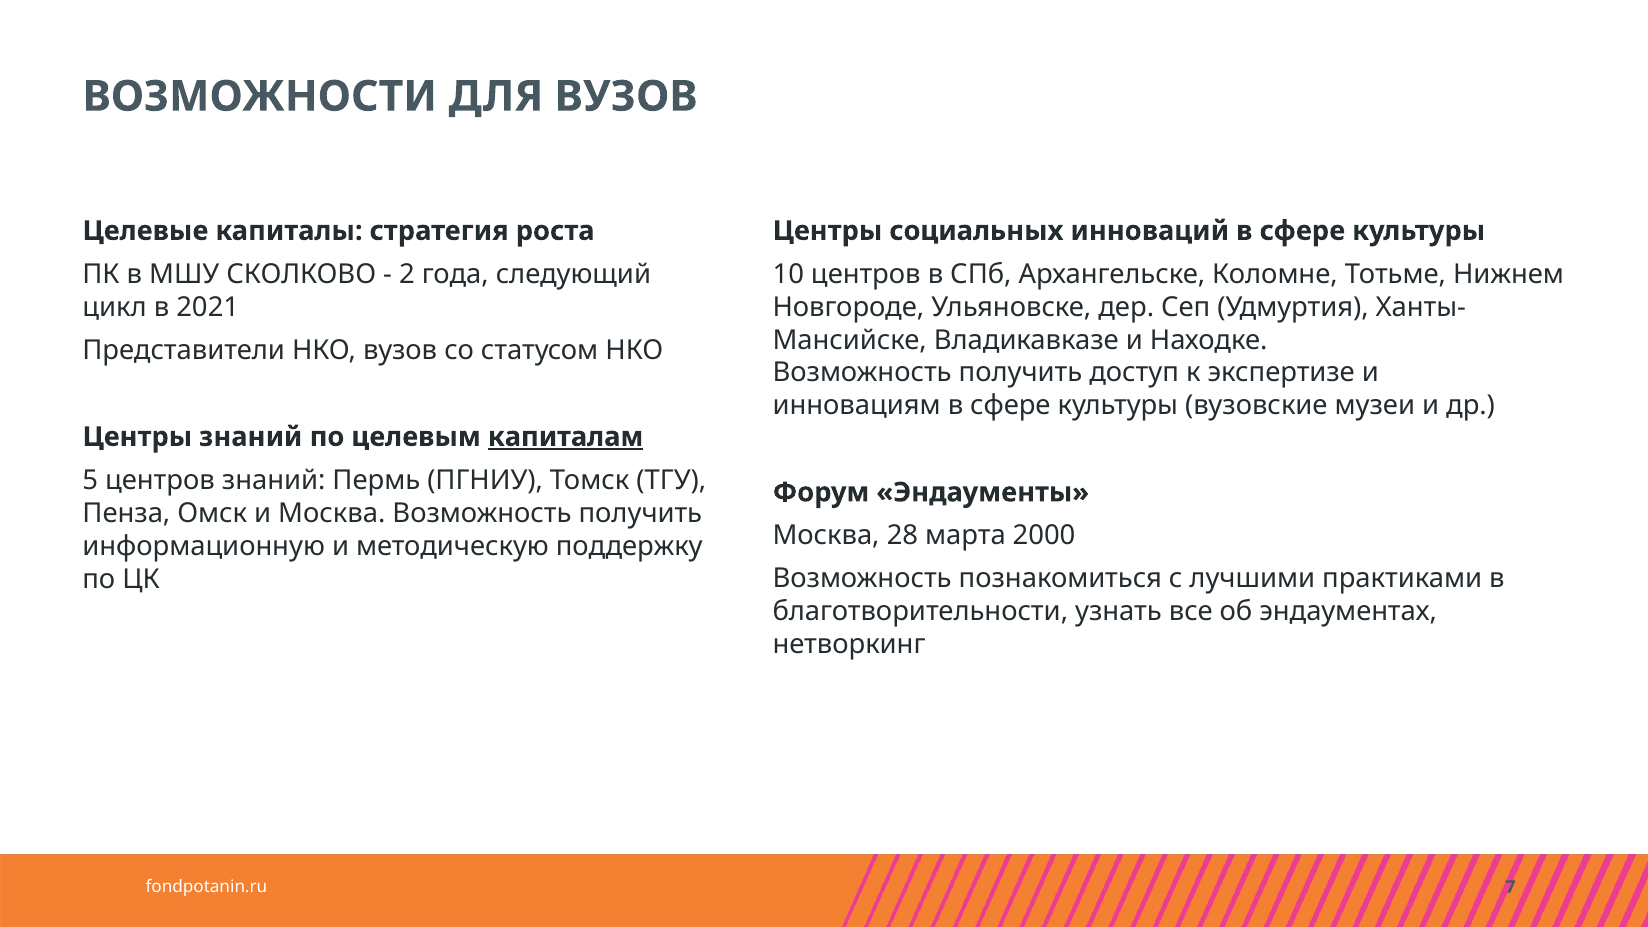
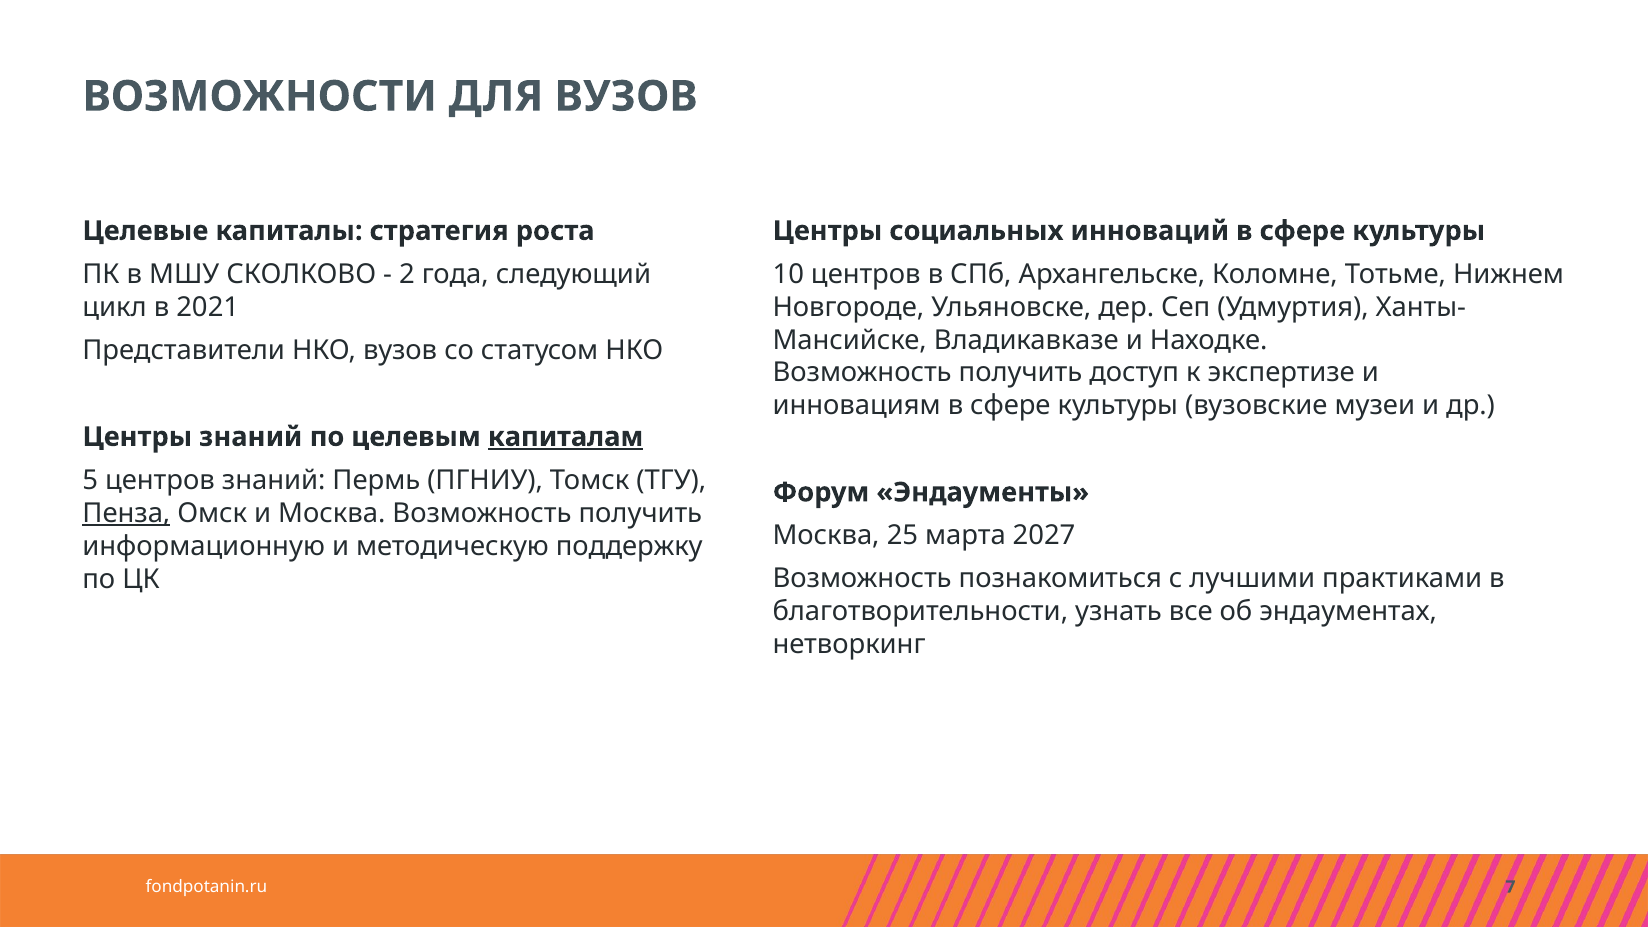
Пенза underline: none -> present (126, 513)
28: 28 -> 25 (902, 536)
2000: 2000 -> 2027 (1044, 536)
